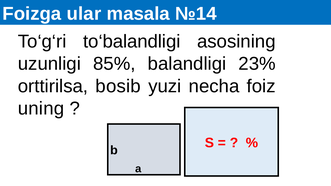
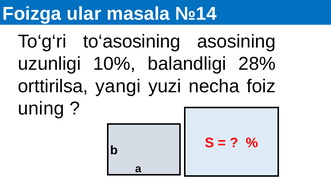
to‘balandligi: to‘balandligi -> to‘asosining (132, 42)
85%: 85% -> 10% (114, 64)
23%: 23% -> 28% (257, 64)
bosib: bosib -> yangi (118, 86)
